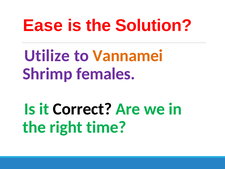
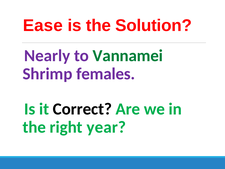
Utilize: Utilize -> Nearly (47, 56)
Vannamei colour: orange -> green (128, 56)
time: time -> year (106, 127)
